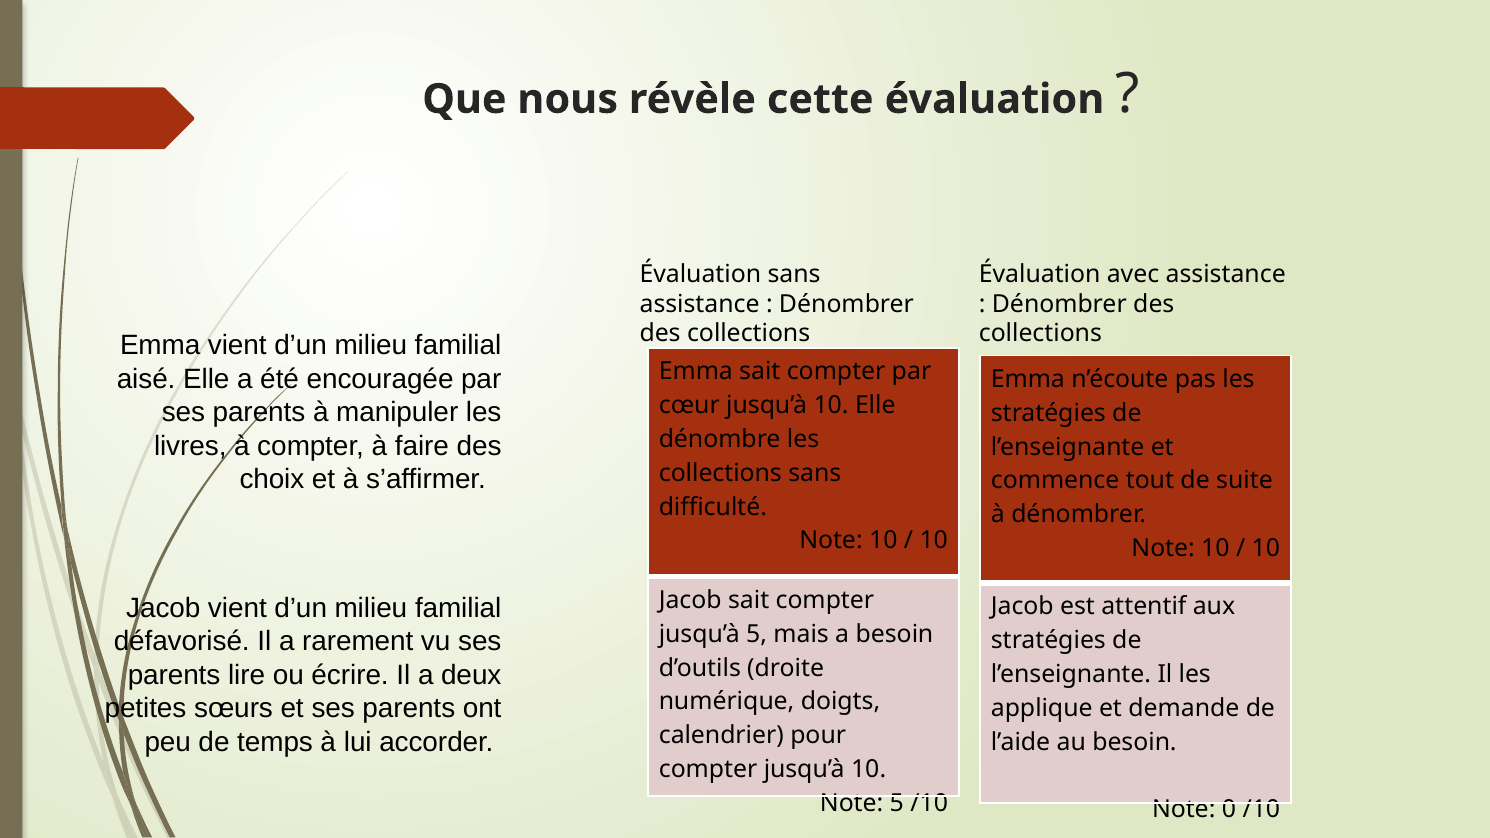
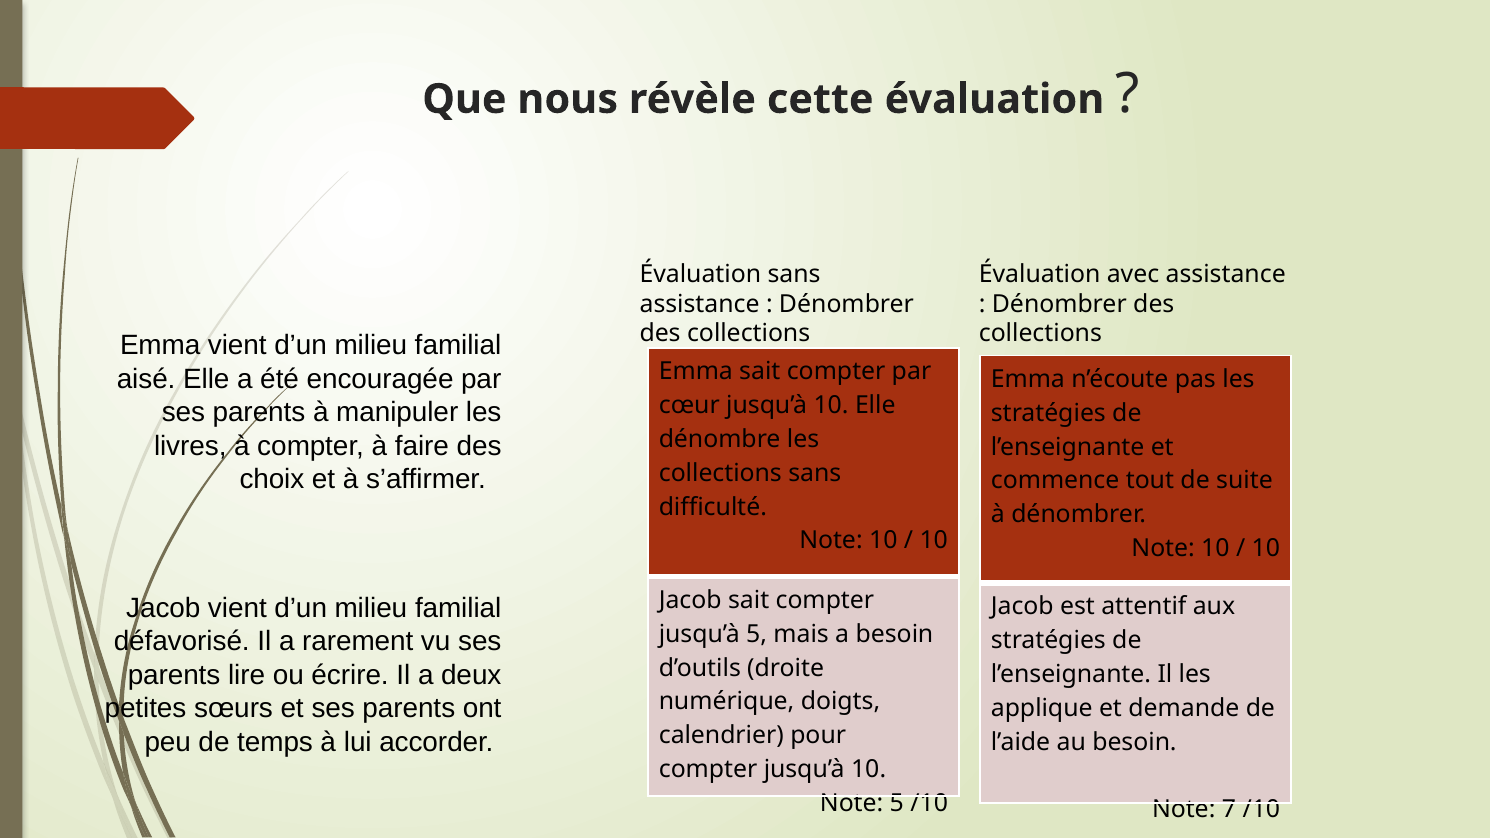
0: 0 -> 7 (1229, 810)
